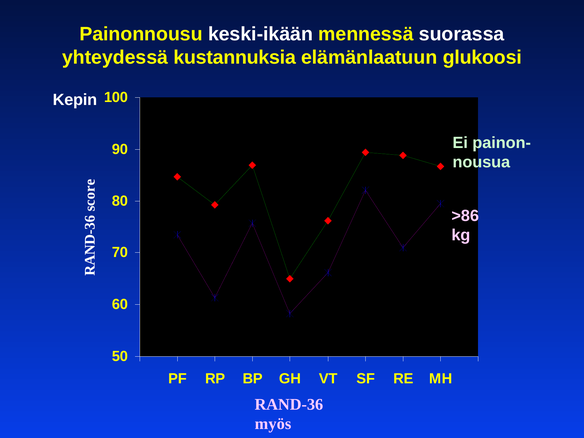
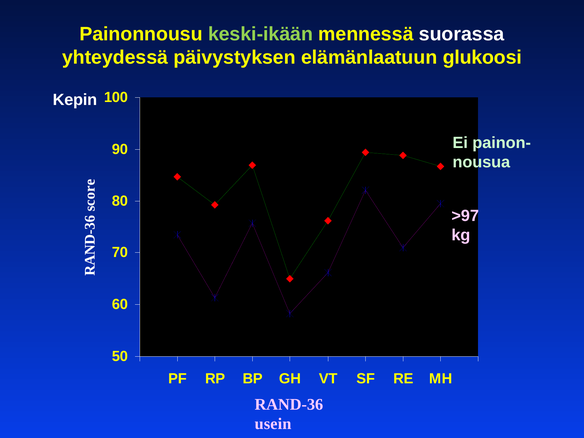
keski-ikään colour: white -> light green (260, 34)
kustannuksia: kustannuksia -> päivystyksen (235, 57)
>86: >86 -> >97 (465, 216)
myös: myös -> usein (273, 424)
